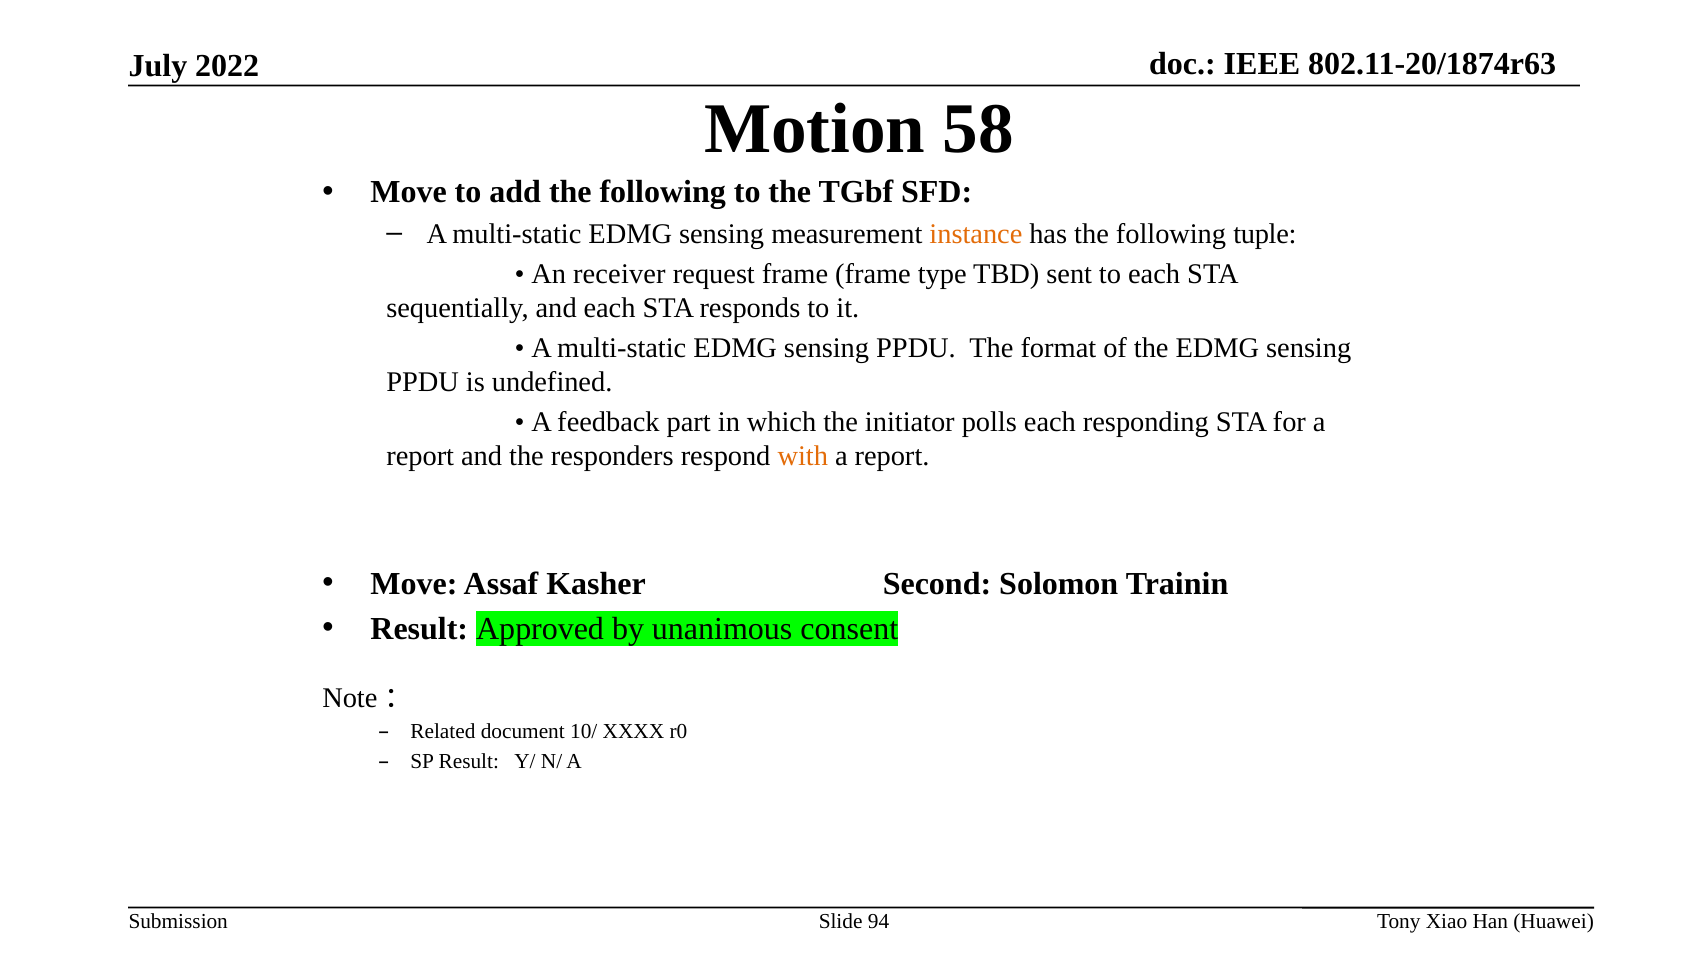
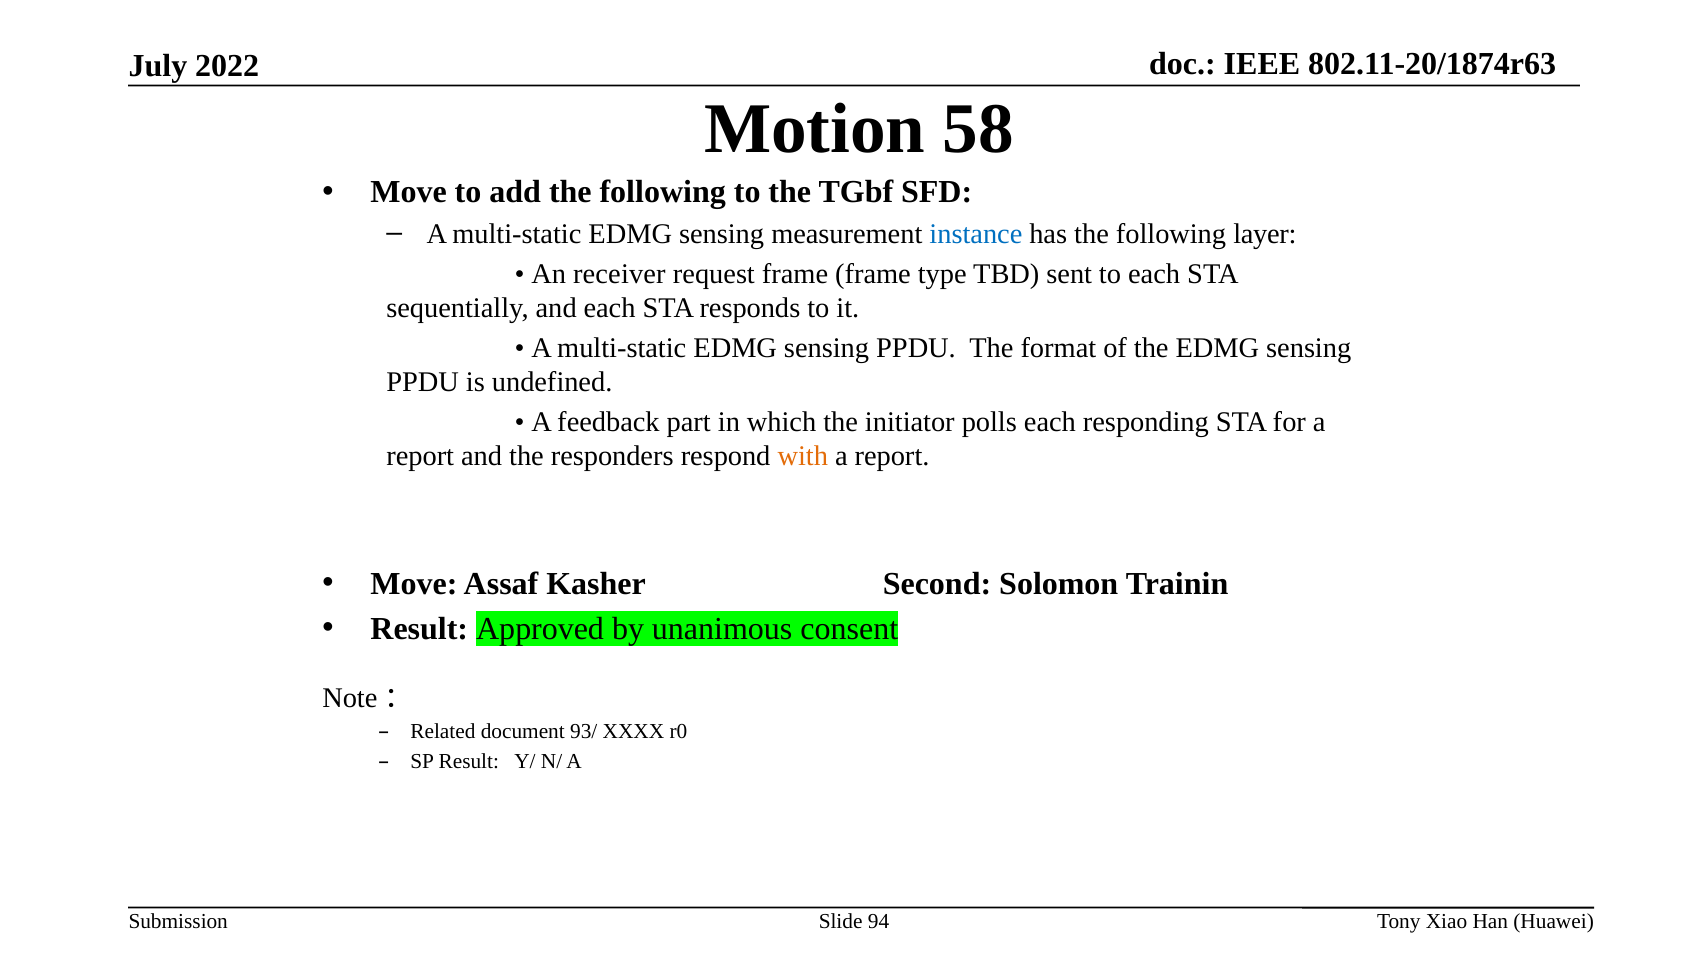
instance colour: orange -> blue (976, 234)
tuple: tuple -> layer (1265, 234)
10/: 10/ -> 93/ (584, 731)
